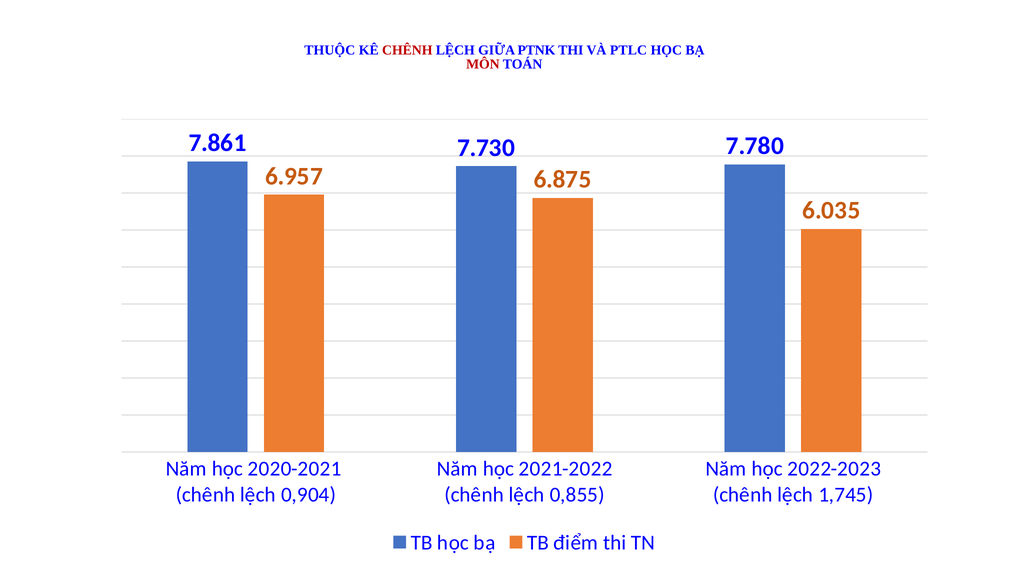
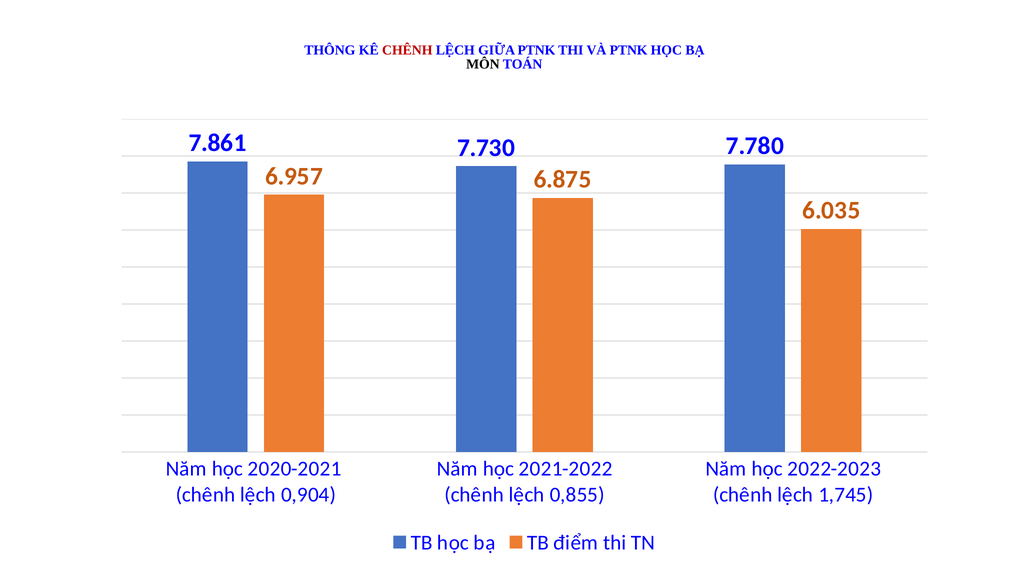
THUỘC: THUỘC -> THÔNG (330, 50)
VÀ PTLC: PTLC -> PTNK (629, 50)
MÔN colour: red -> black (483, 64)
